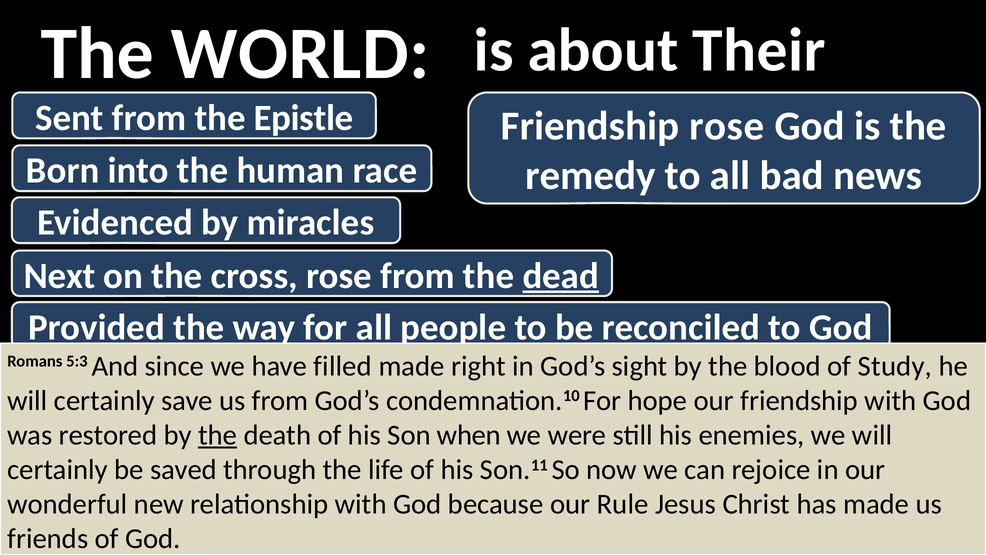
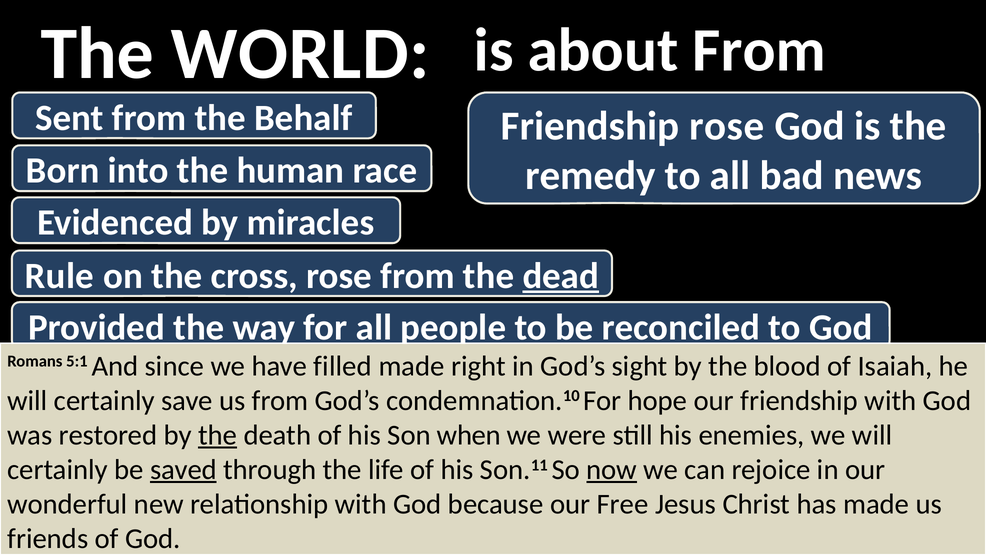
about Their: Their -> From (759, 51)
Epistle: Epistle -> Behalf (303, 118)
Next: Next -> Rule (59, 276)
5:3: 5:3 -> 5:1 (77, 361)
Study: Study -> Isaiah (895, 366)
saved underline: none -> present (184, 469)
now underline: none -> present (612, 469)
Rule: Rule -> Free (623, 504)
